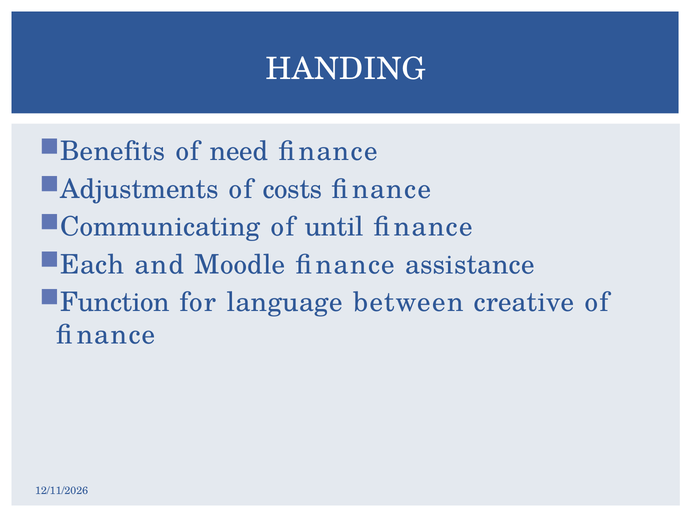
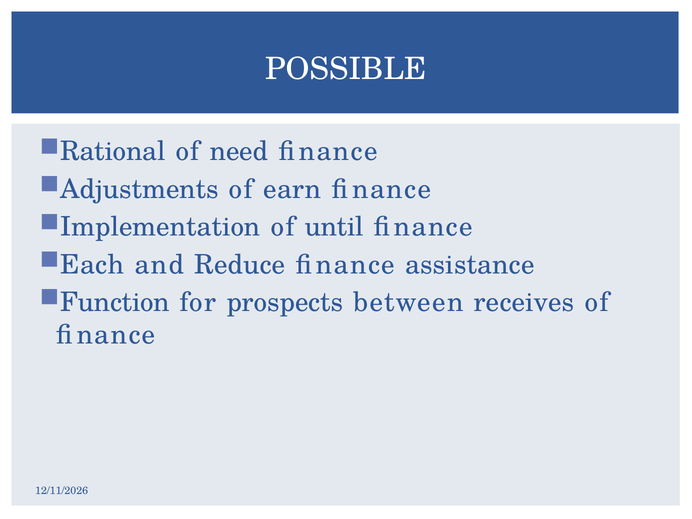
HANDING: HANDING -> POSSIBLE (346, 69)
Benefits: Benefits -> Rational (113, 152)
costs: costs -> earn (292, 189)
Communicating: Communicating -> Implementation (160, 227)
Moodle: Moodle -> Reduce (240, 265)
language: language -> prospects (285, 302)
creative: creative -> receives (524, 302)
